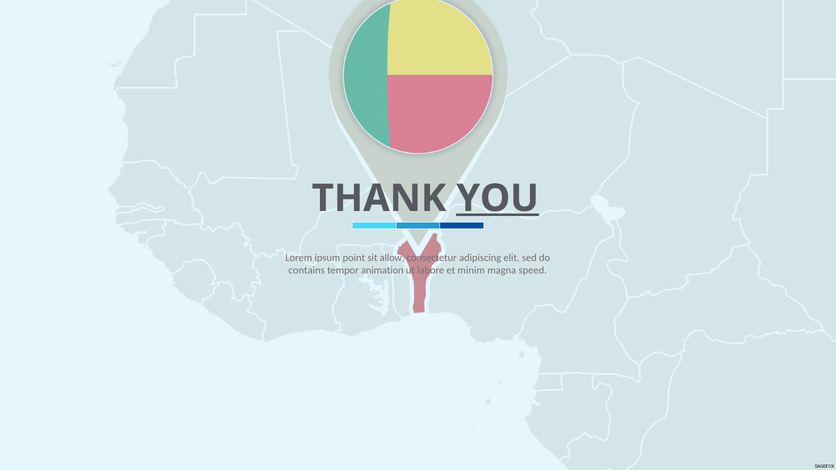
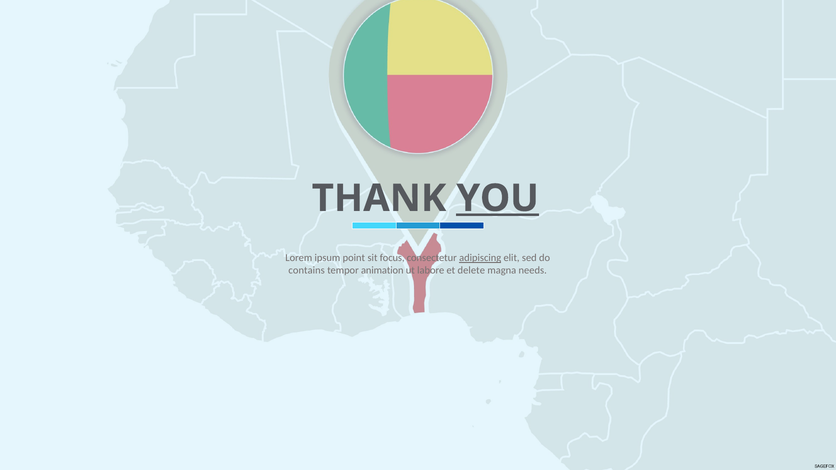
allow: allow -> focus (392, 258)
adipiscing underline: none -> present (480, 258)
minim: minim -> delete (471, 271)
speed: speed -> needs (533, 271)
